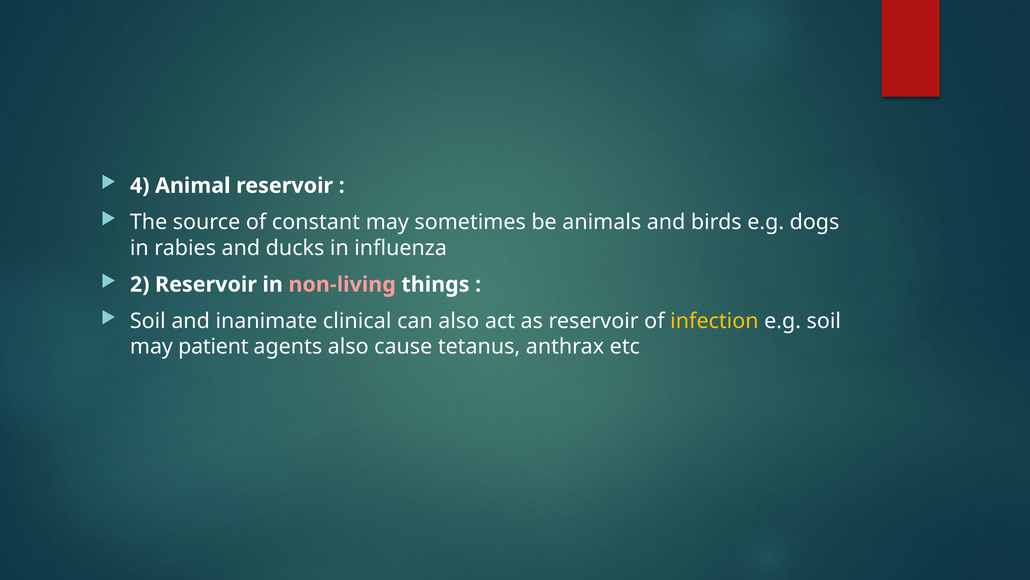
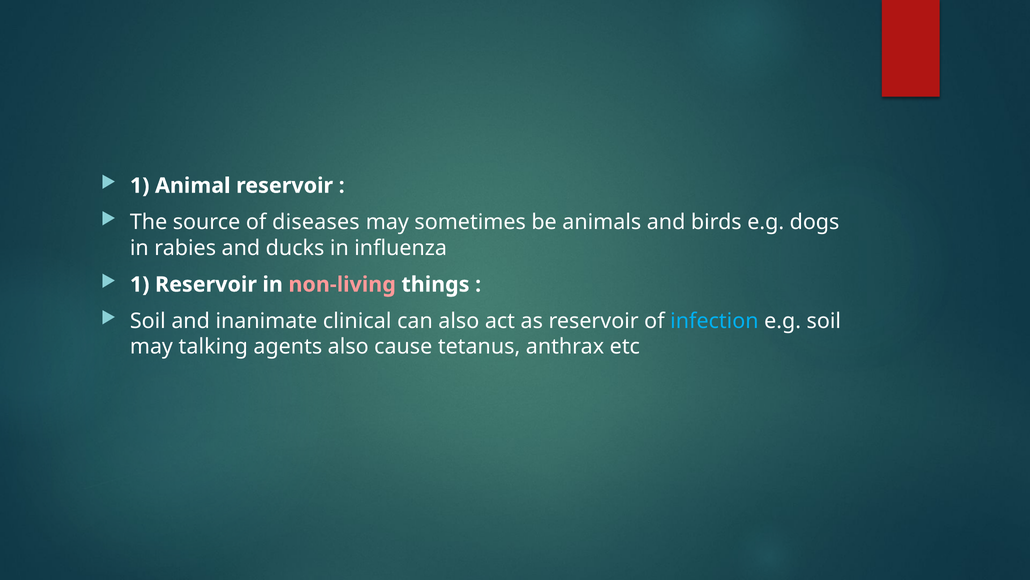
4: 4 -> 1 (140, 185)
constant: constant -> diseases (316, 222)
2: 2 -> 1 (140, 284)
infection colour: yellow -> light blue (714, 321)
patient: patient -> talking (213, 346)
